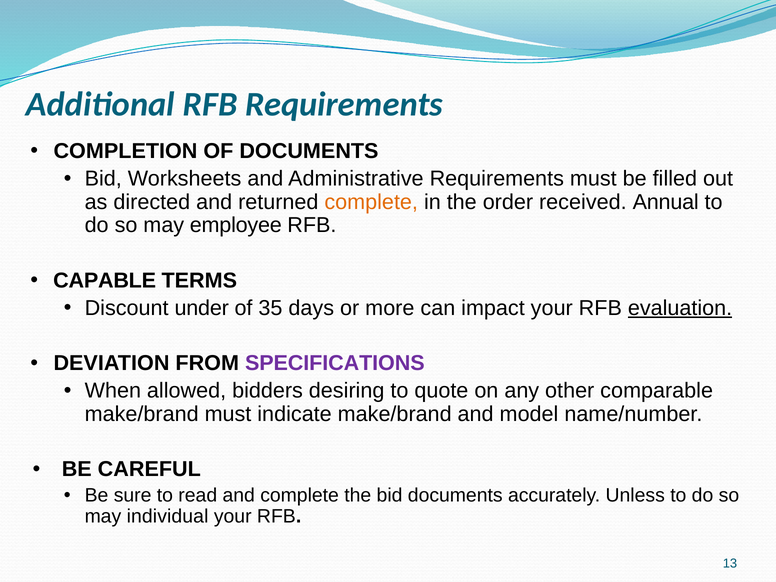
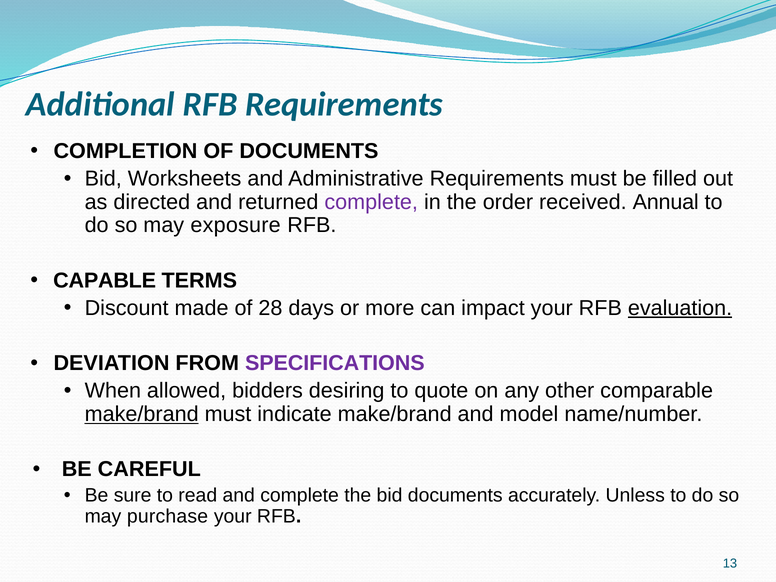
complete colour: orange -> purple (371, 202)
employee: employee -> exposure (236, 225)
under: under -> made (202, 308)
35: 35 -> 28 (270, 308)
make/brand underline: none -> present (142, 414)
individual: individual -> purchase (168, 516)
